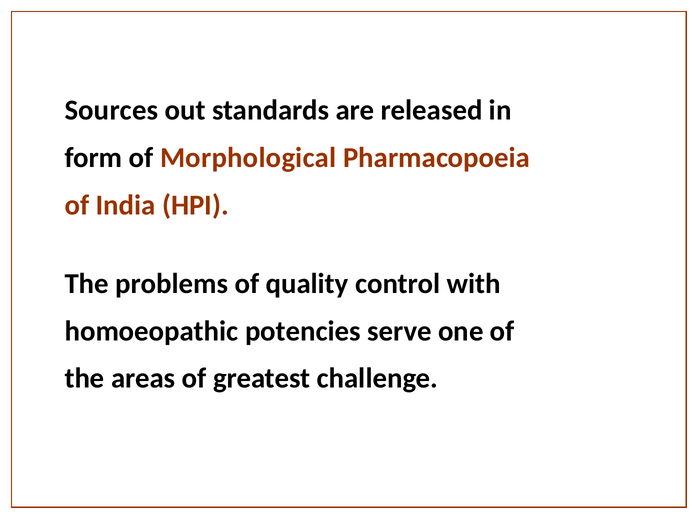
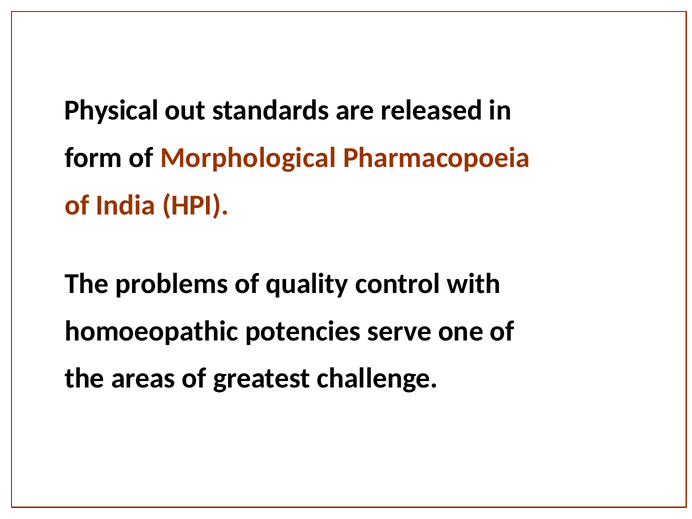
Sources: Sources -> Physical (112, 110)
